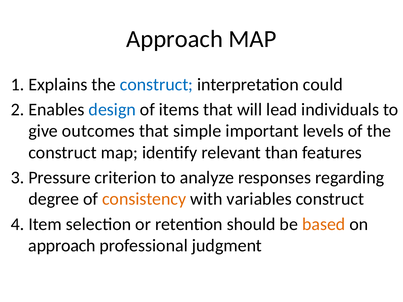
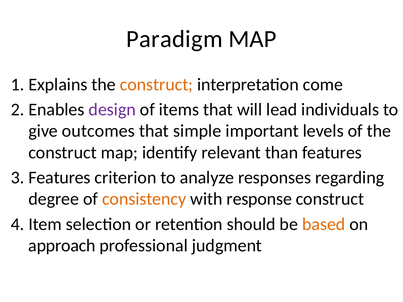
Approach: Approach -> Paradigm (174, 39)
construct colour: blue -> orange (157, 85)
could: could -> come (323, 85)
design colour: blue -> purple (112, 110)
3 Pressure: Pressure -> Features (60, 178)
variables: variables -> response (259, 199)
